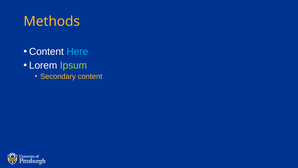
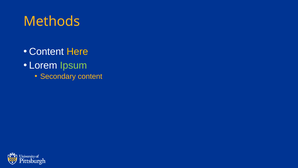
Here colour: light blue -> yellow (77, 51)
